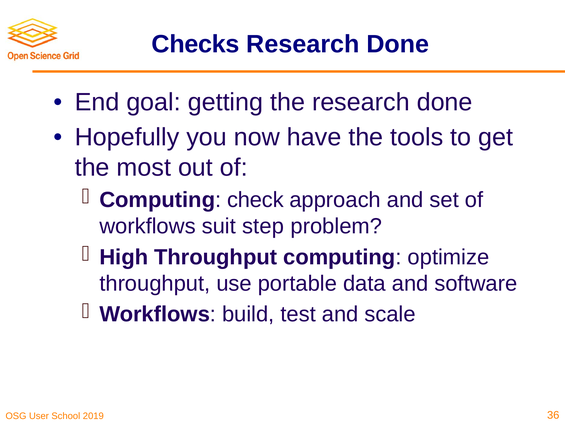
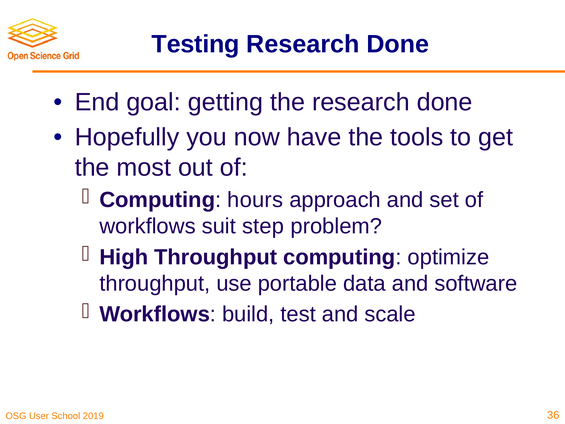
Checks: Checks -> Testing (196, 44)
check: check -> hours (255, 200)
